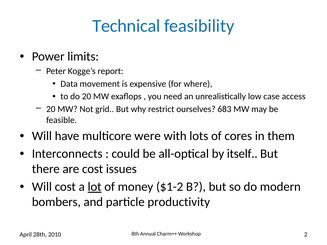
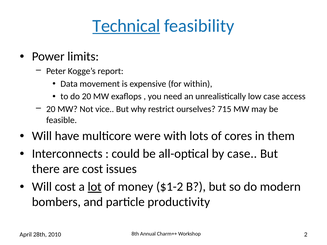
Technical underline: none -> present (126, 26)
where: where -> within (198, 84)
grid: grid -> vice (105, 109)
683: 683 -> 715 (224, 109)
by itself: itself -> case (242, 154)
